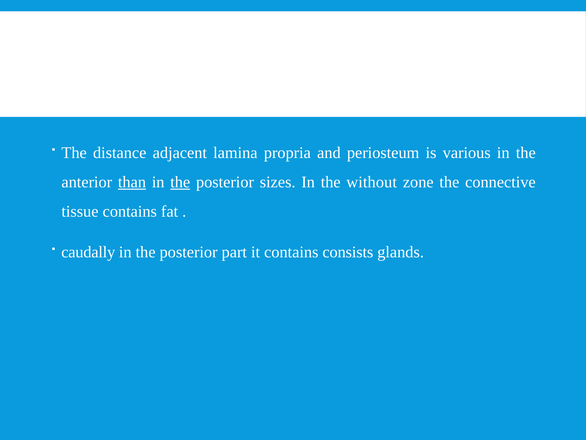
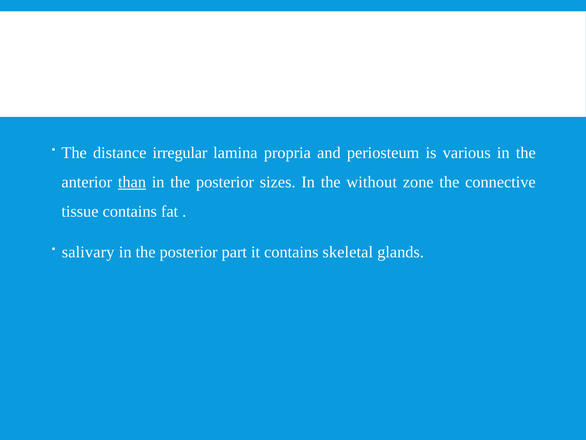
adjacent: adjacent -> irregular (180, 153)
the underline: present -> none (180, 182)
caudally: caudally -> salivary (88, 252)
consists: consists -> skeletal (348, 252)
